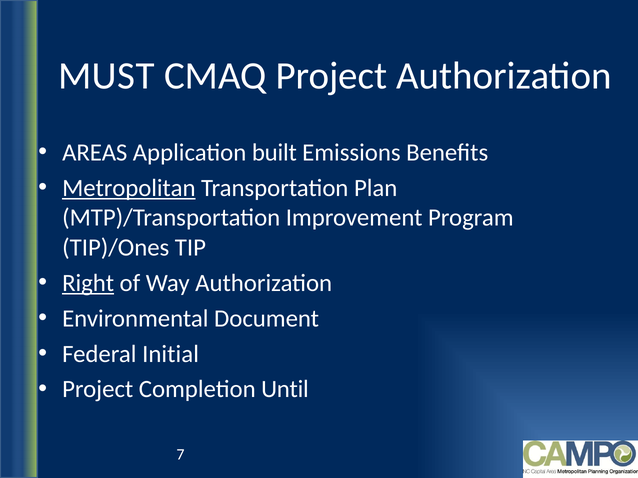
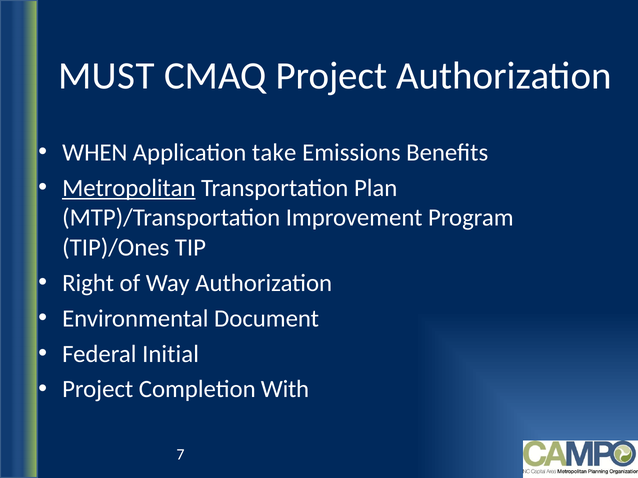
AREAS: AREAS -> WHEN (95, 153)
built: built -> take (274, 153)
Right underline: present -> none (88, 283)
Until: Until -> With (285, 390)
